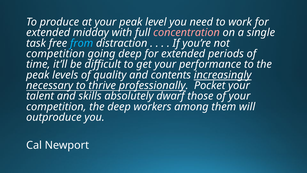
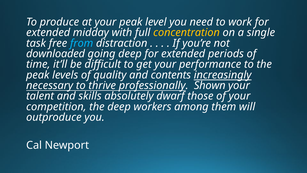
concentration colour: pink -> yellow (186, 33)
competition: competition -> downloaded (56, 54)
Pocket: Pocket -> Shown (210, 85)
